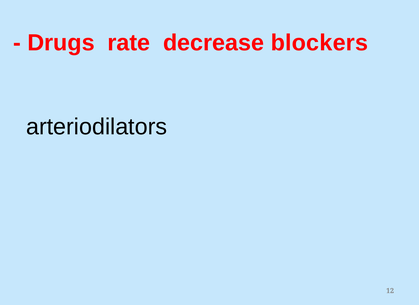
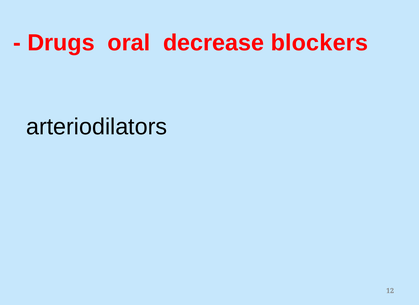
rate: rate -> oral (129, 43)
